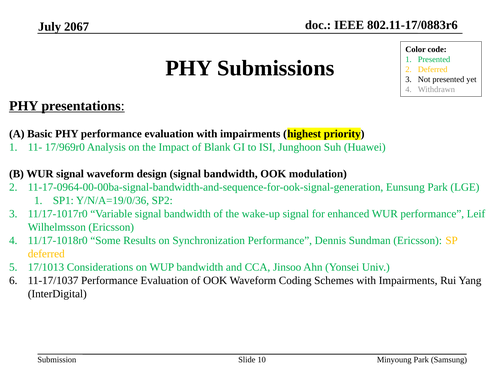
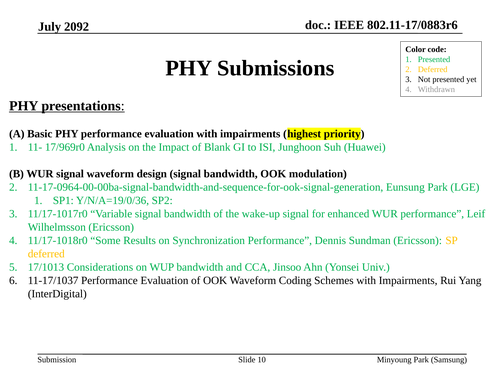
2067: 2067 -> 2092 (77, 27)
